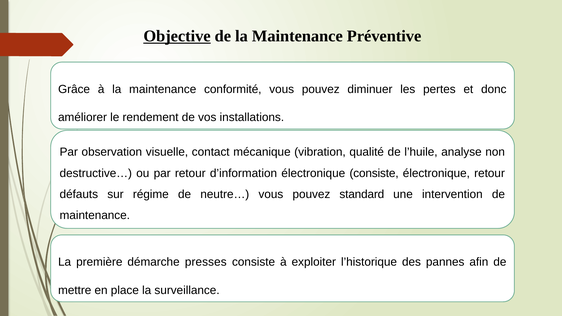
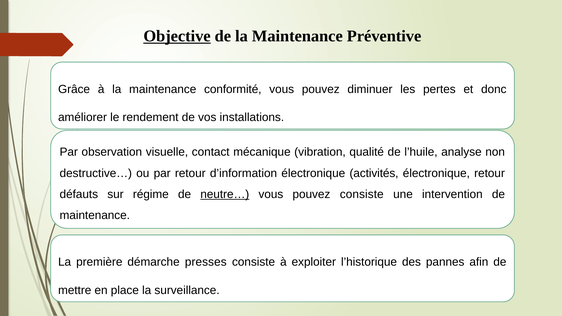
électronique consiste: consiste -> activités (374, 173)
neutre… underline: none -> present (225, 194)
pouvez standard: standard -> consiste (362, 194)
